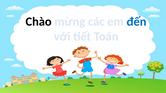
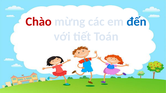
Chào colour: black -> red (39, 22)
